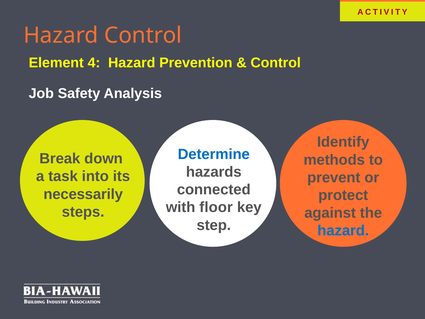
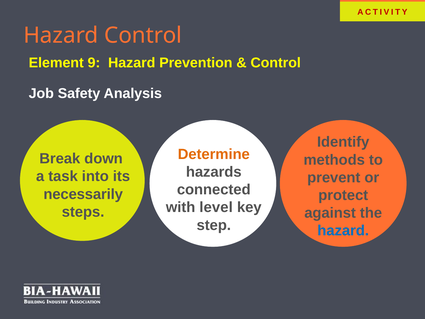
4: 4 -> 9 (94, 63)
Determine colour: blue -> orange (214, 154)
floor: floor -> level (216, 207)
